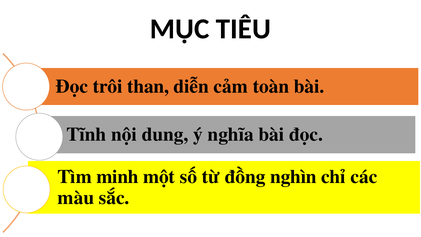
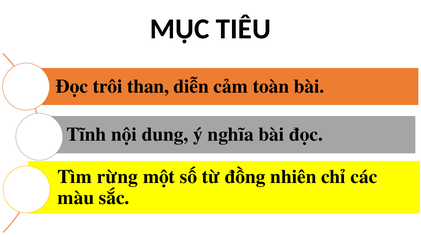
minh: minh -> rừng (117, 177)
nghìn: nghìn -> nhiên (293, 177)
